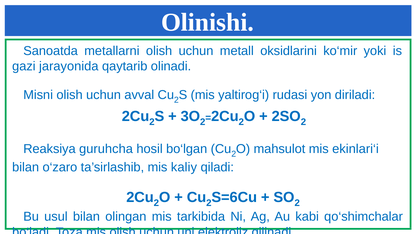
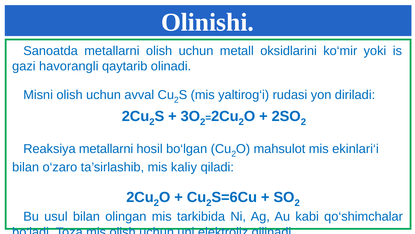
jarayonida: jarayonida -> havorangli (69, 66)
Reaksiya guruhcha: guruhcha -> metallarni (106, 149)
